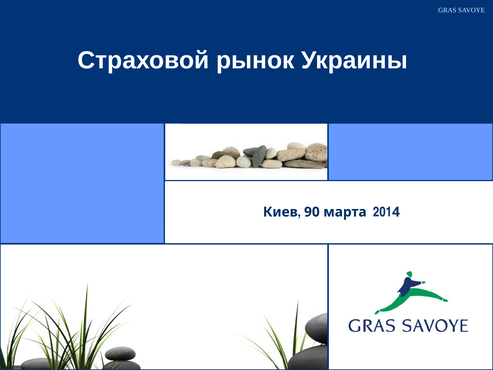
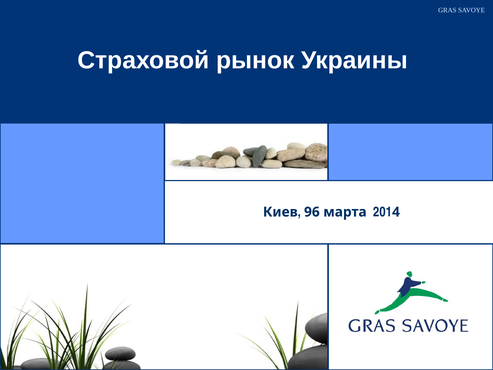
90: 90 -> 96 (312, 212)
